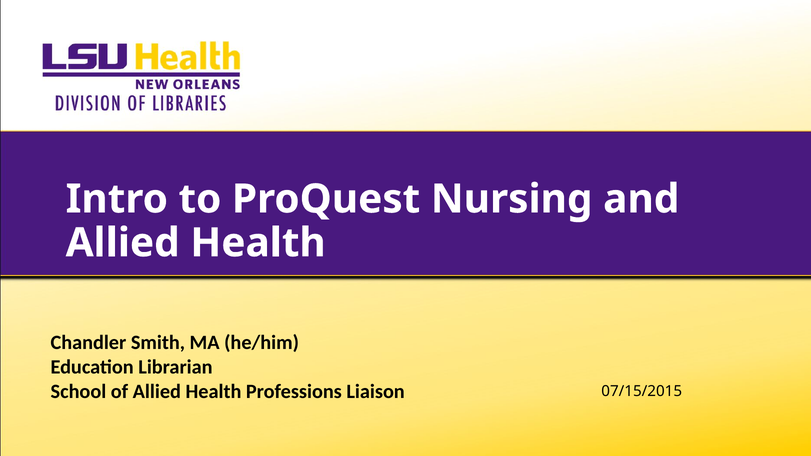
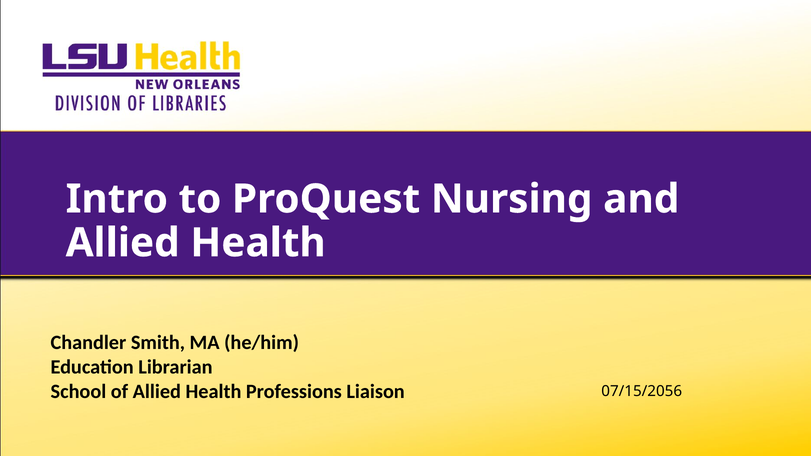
07/15/2015: 07/15/2015 -> 07/15/2056 (642, 391)
